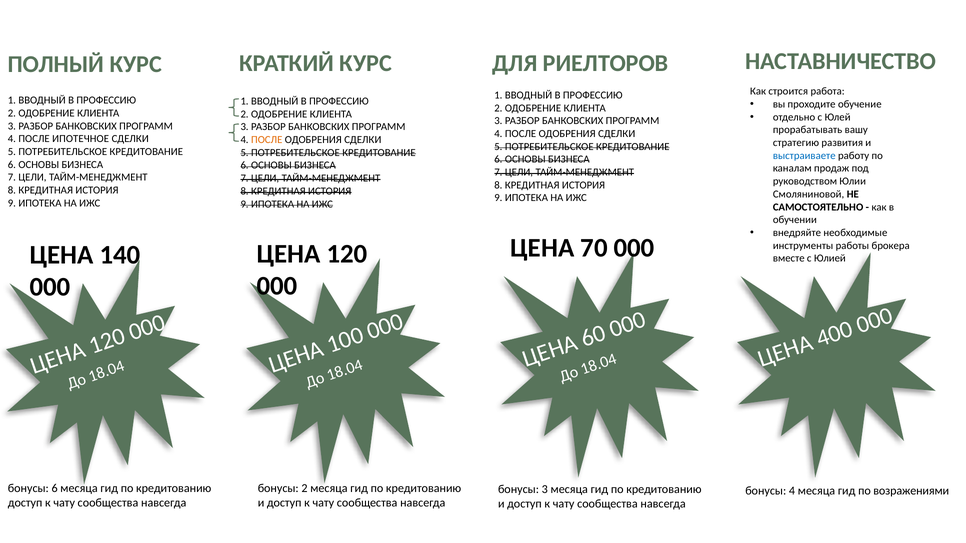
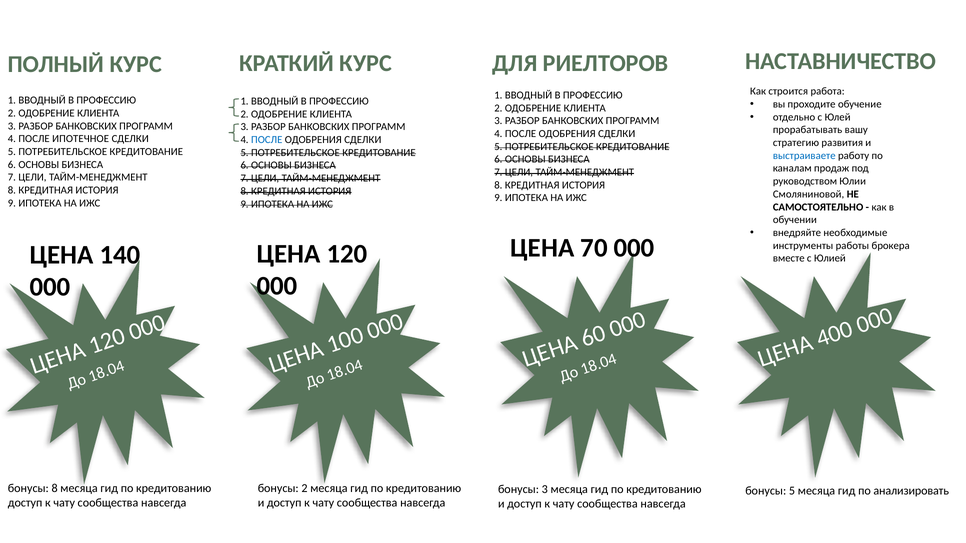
ПОСЛЕ colour: orange -> blue (267, 140)
бонусы 6: 6 -> 8 (55, 489)
бонусы 4: 4 -> 5 (792, 491)
возражениями: возражениями -> анализировать (911, 491)
